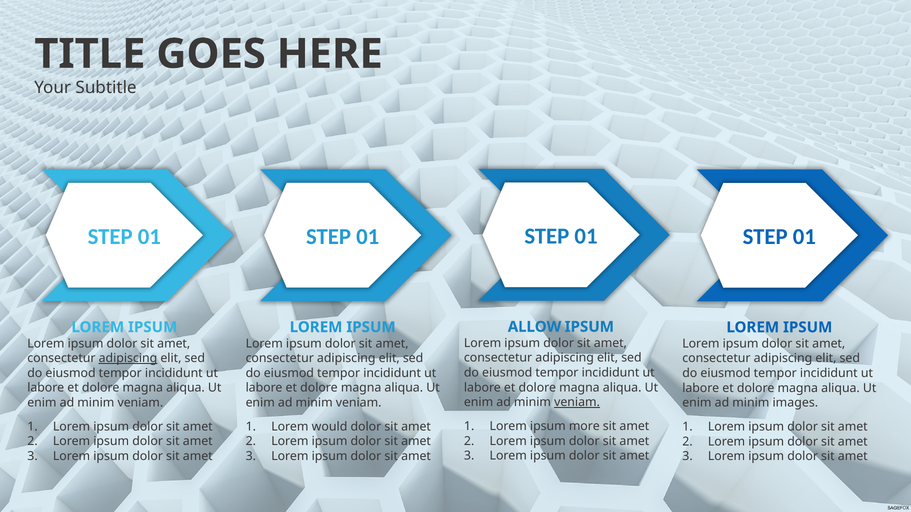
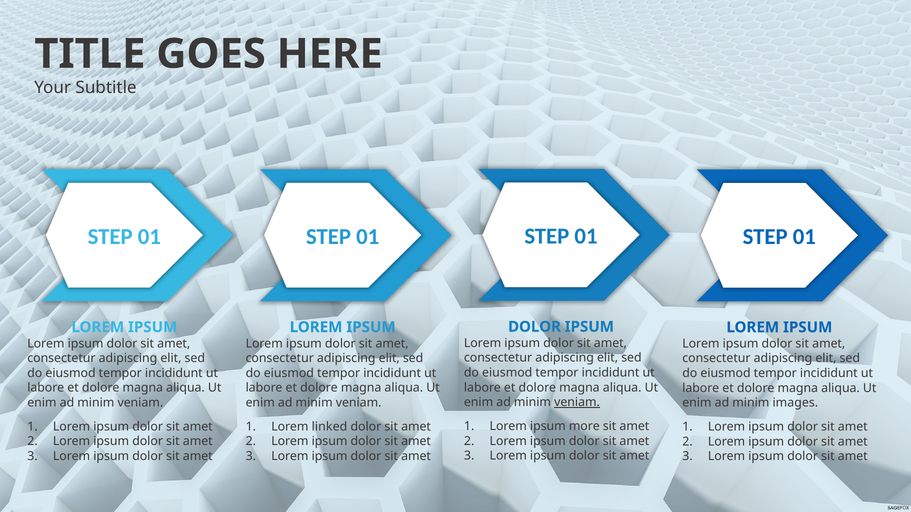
ALLOW: ALLOW -> DOLOR (535, 327)
adipiscing underline: present -> none (128, 359)
would: would -> linked (329, 427)
